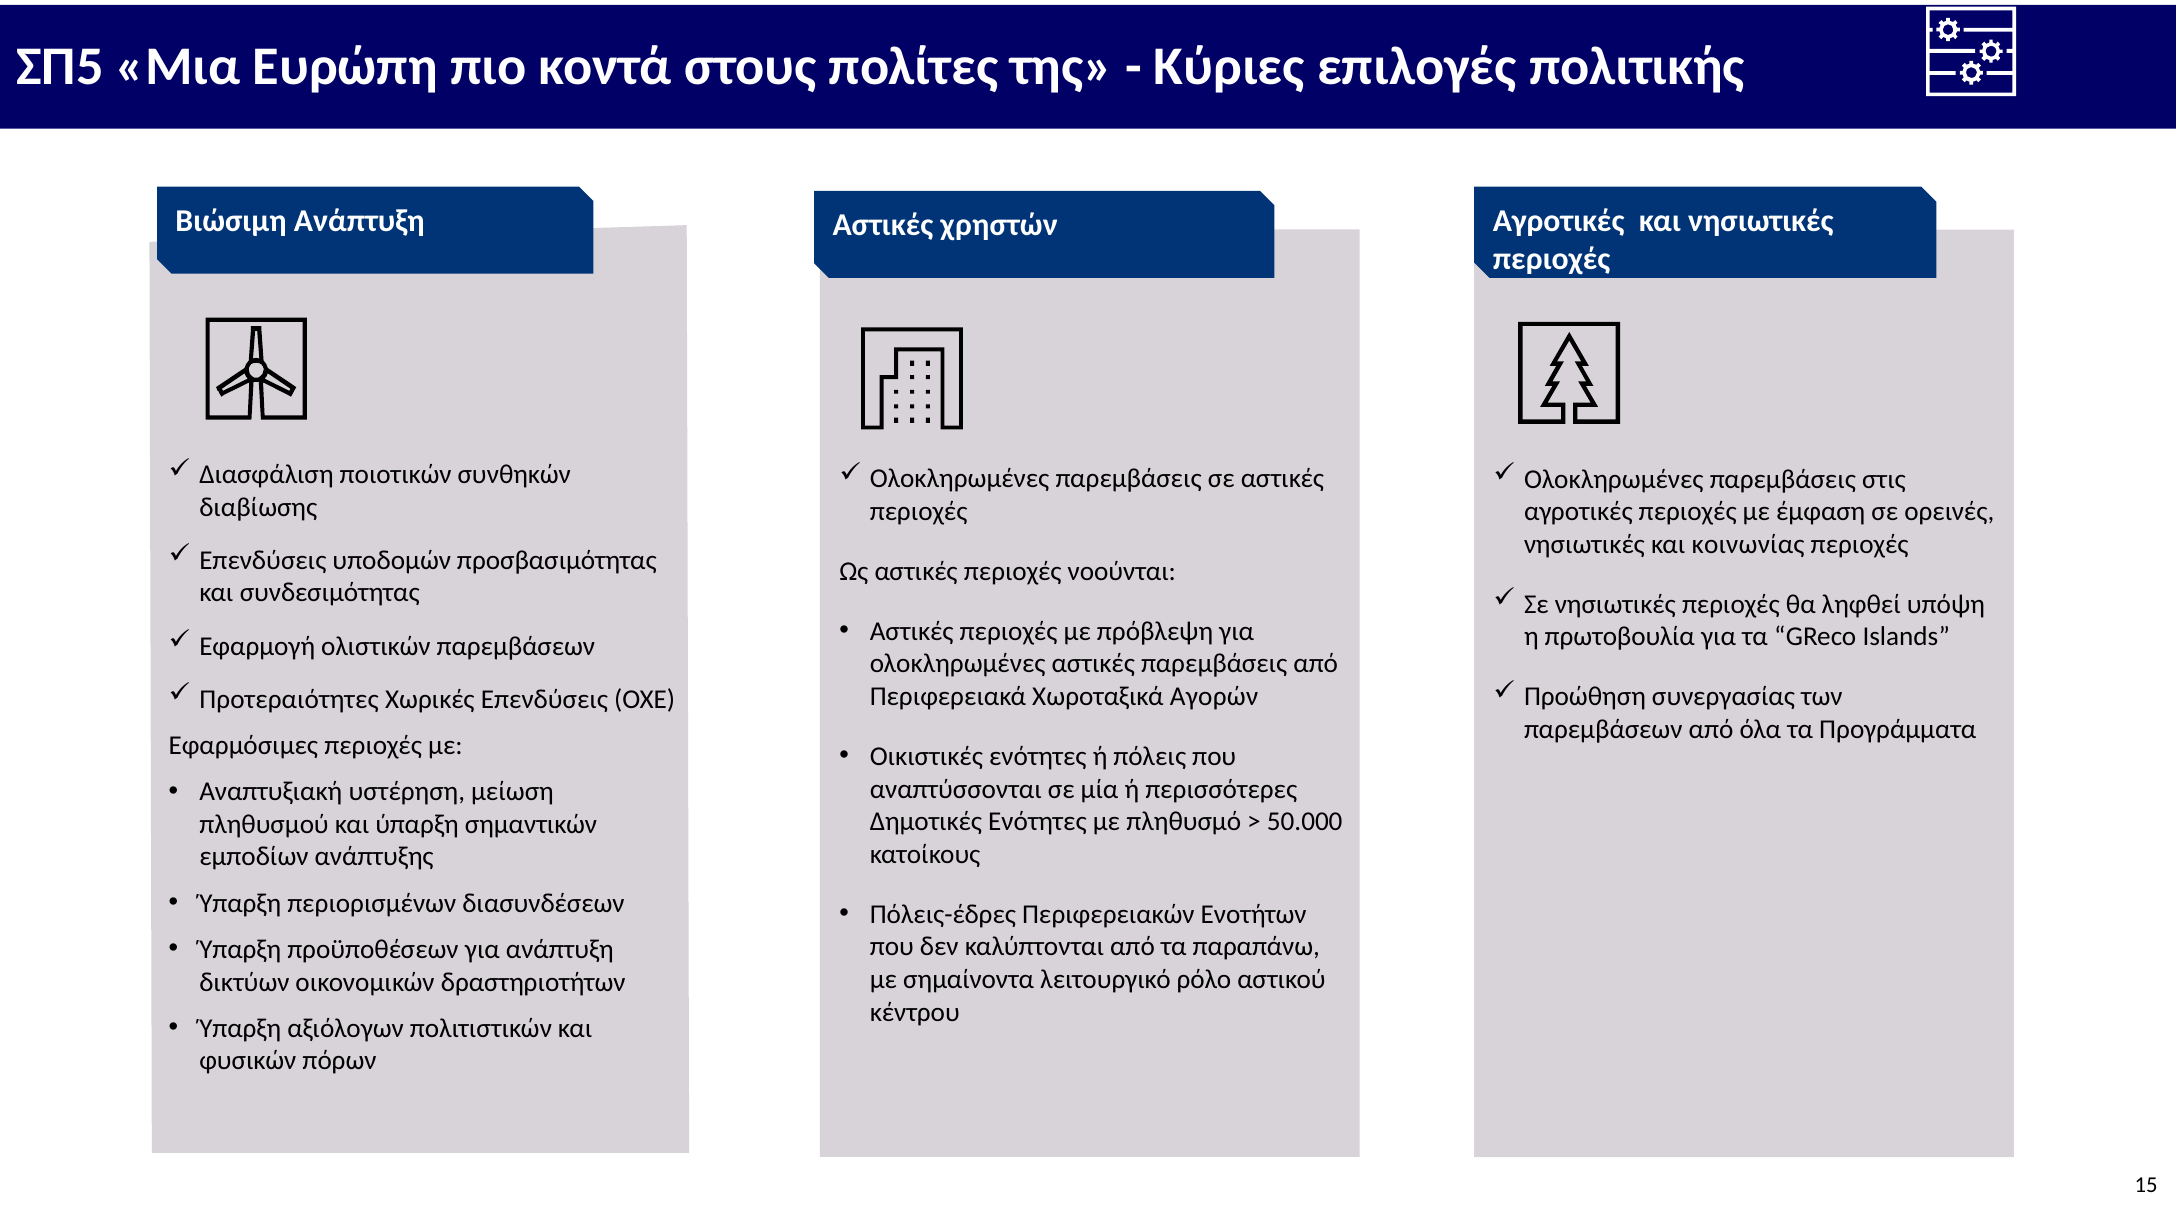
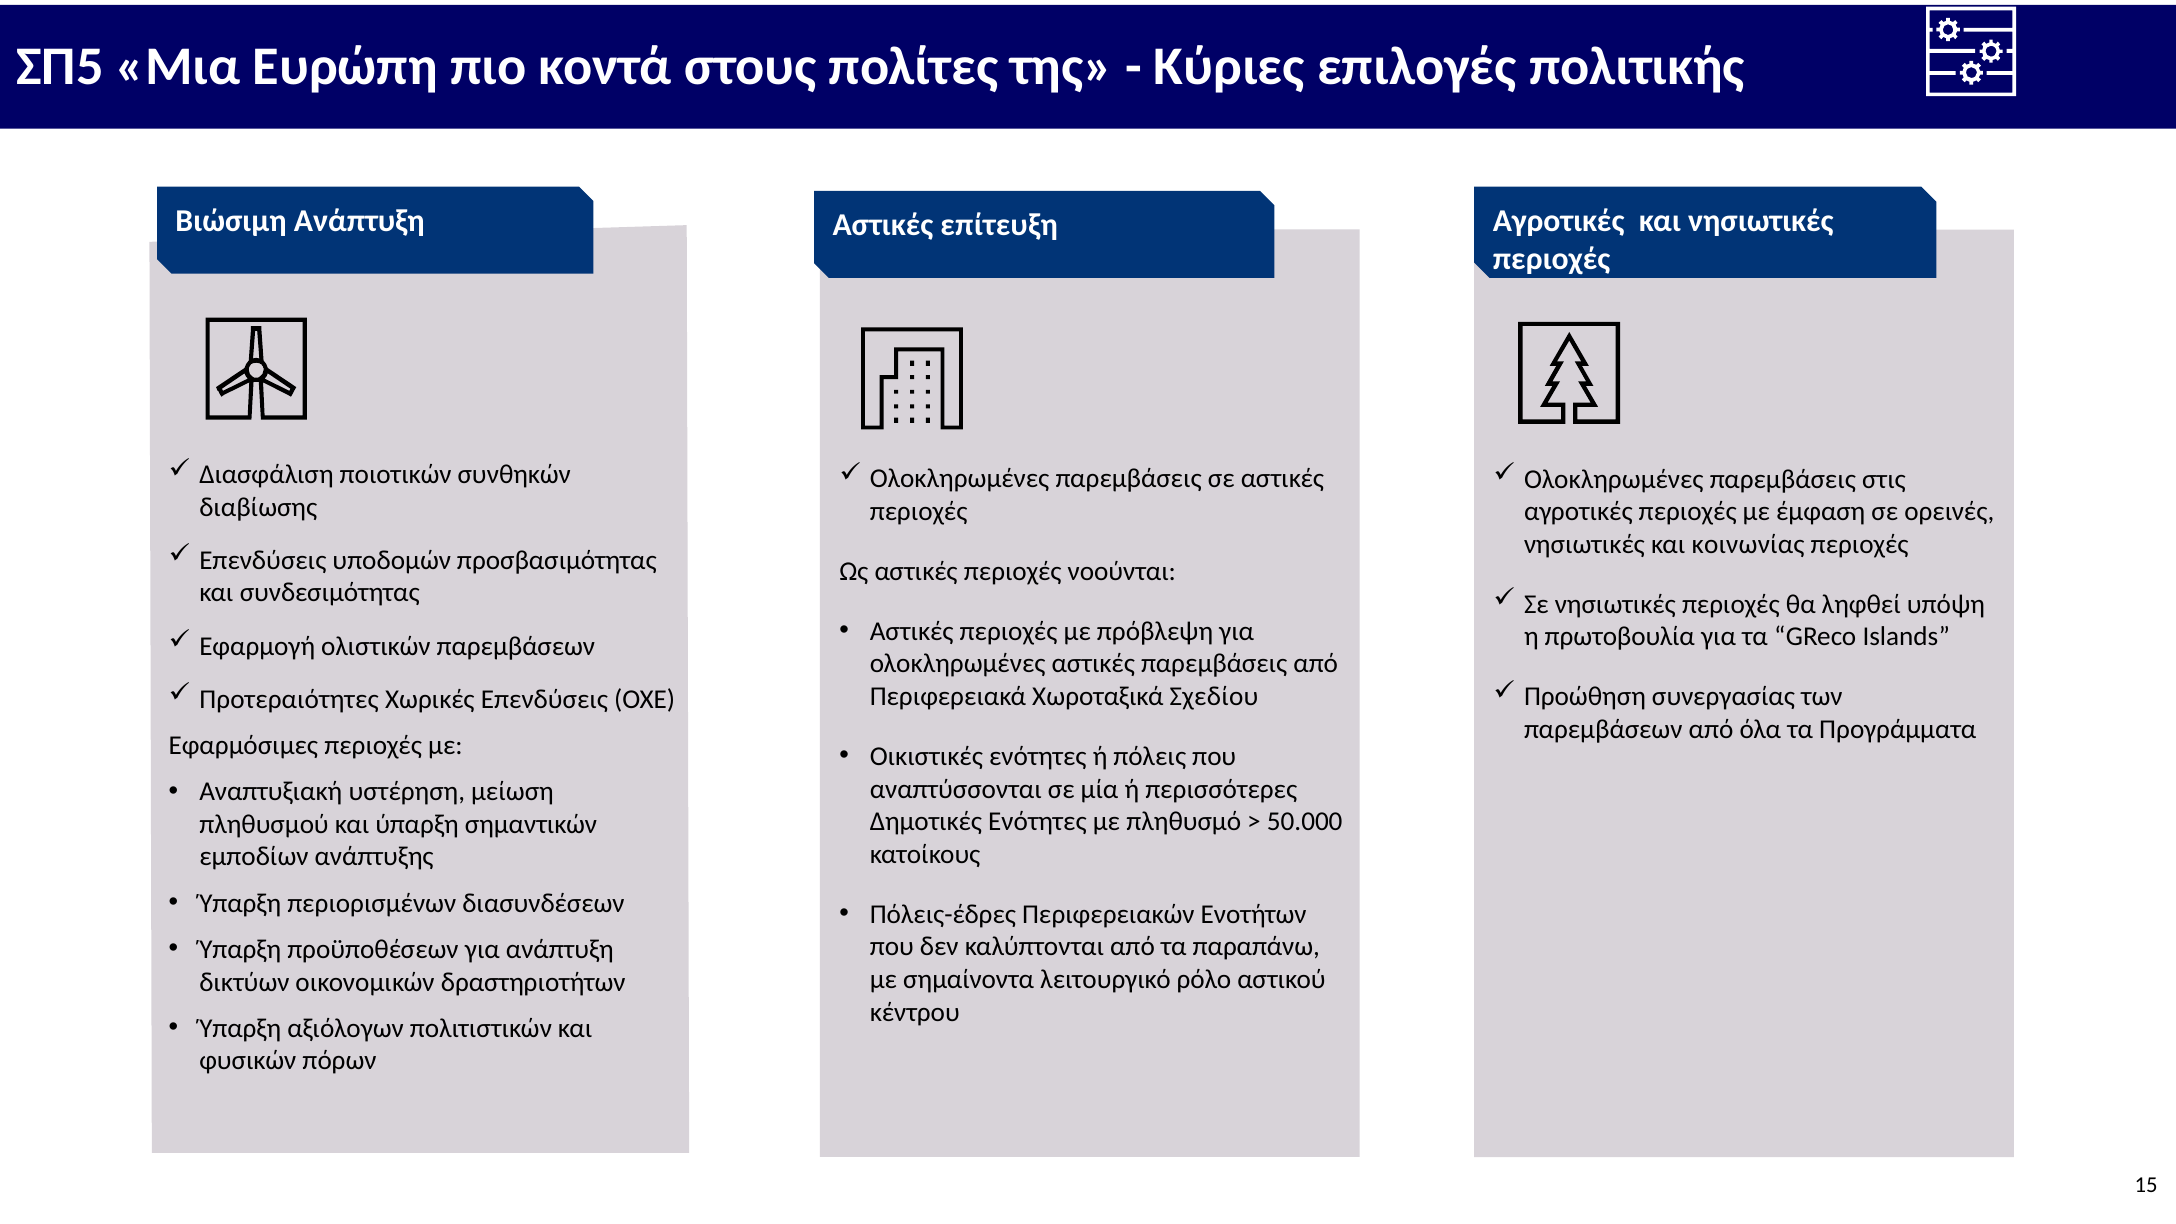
χρηστών: χρηστών -> επίτευξη (999, 225)
Αγορών: Αγορών -> Σχεδίου (1214, 697)
